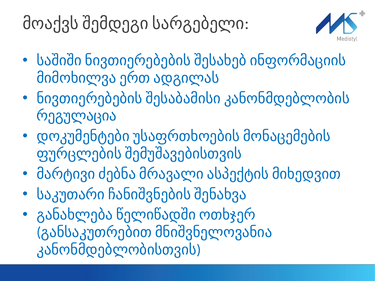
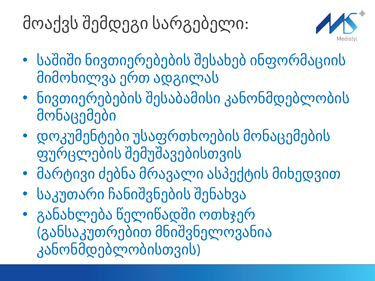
რეგულაცია: რეგულაცია -> მონაცემები (76, 116)
